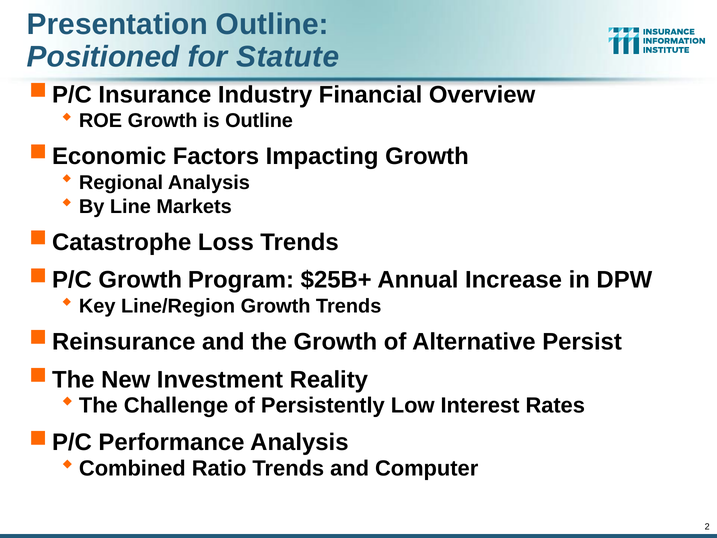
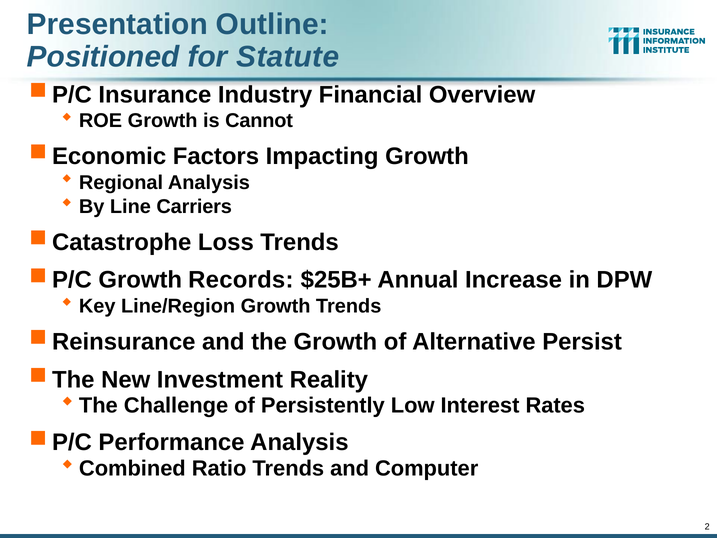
is Outline: Outline -> Cannot (259, 121)
Markets: Markets -> Carriers (194, 206)
Program: Program -> Records (241, 280)
